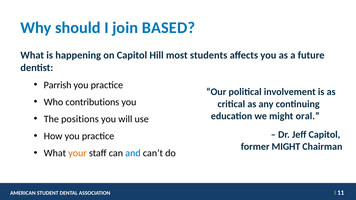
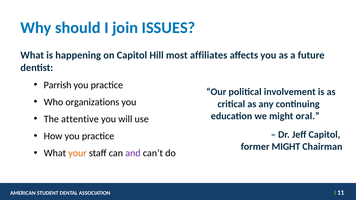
BASED: BASED -> ISSUES (168, 28)
students: students -> affiliates (209, 55)
contributions: contributions -> organizations (92, 102)
positions: positions -> attentive (80, 119)
and colour: blue -> purple (133, 153)
